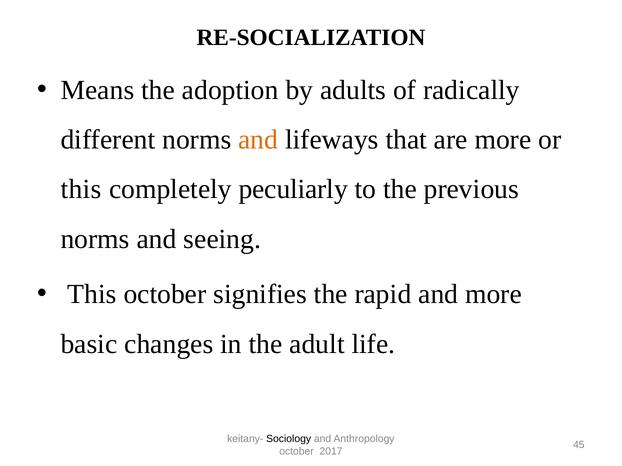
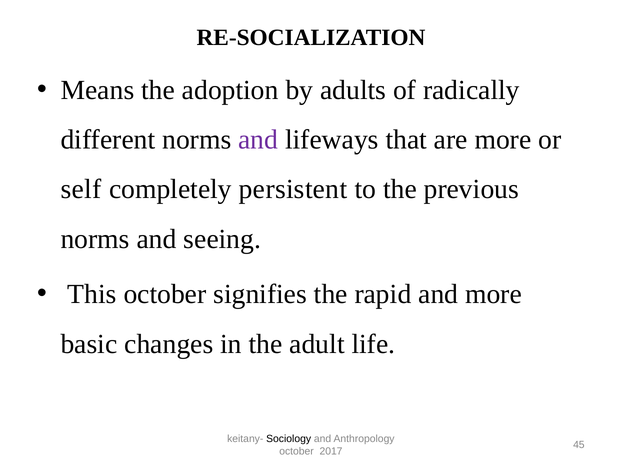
and colour: orange -> purple (258, 140)
this: this -> self (81, 190)
peculiarly: peculiarly -> persistent (293, 190)
